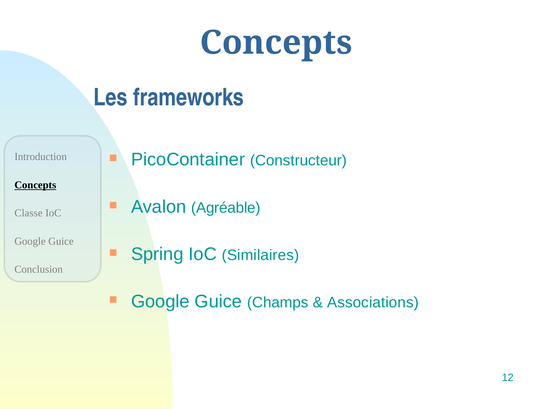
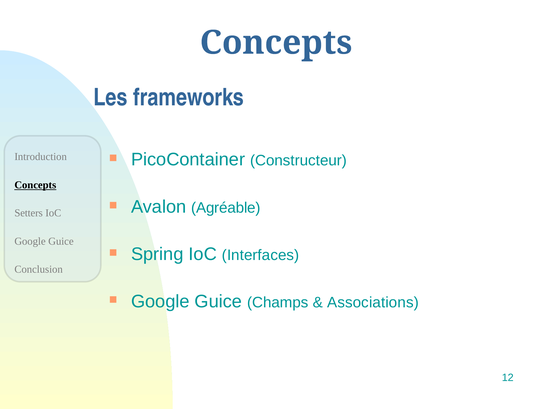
Classe: Classe -> Setters (29, 213)
Similaires: Similaires -> Interfaces (261, 255)
